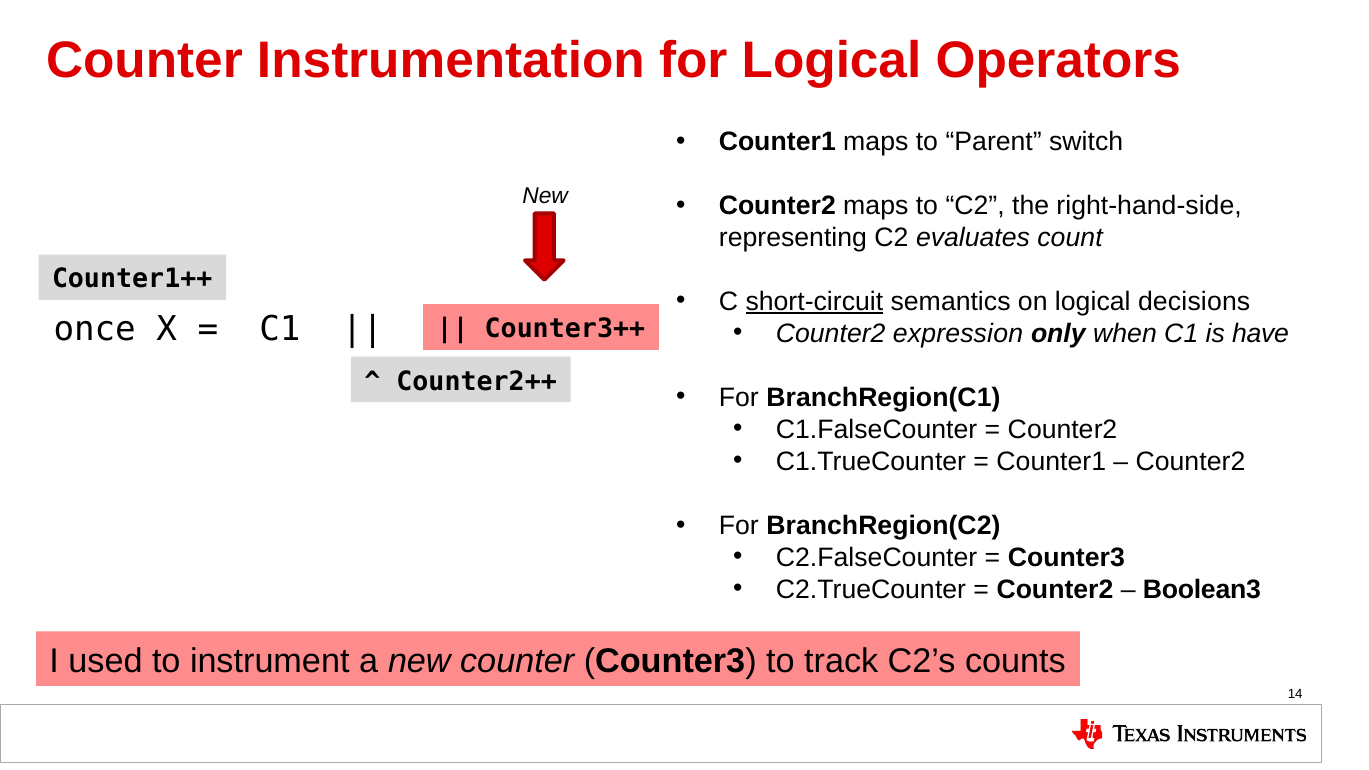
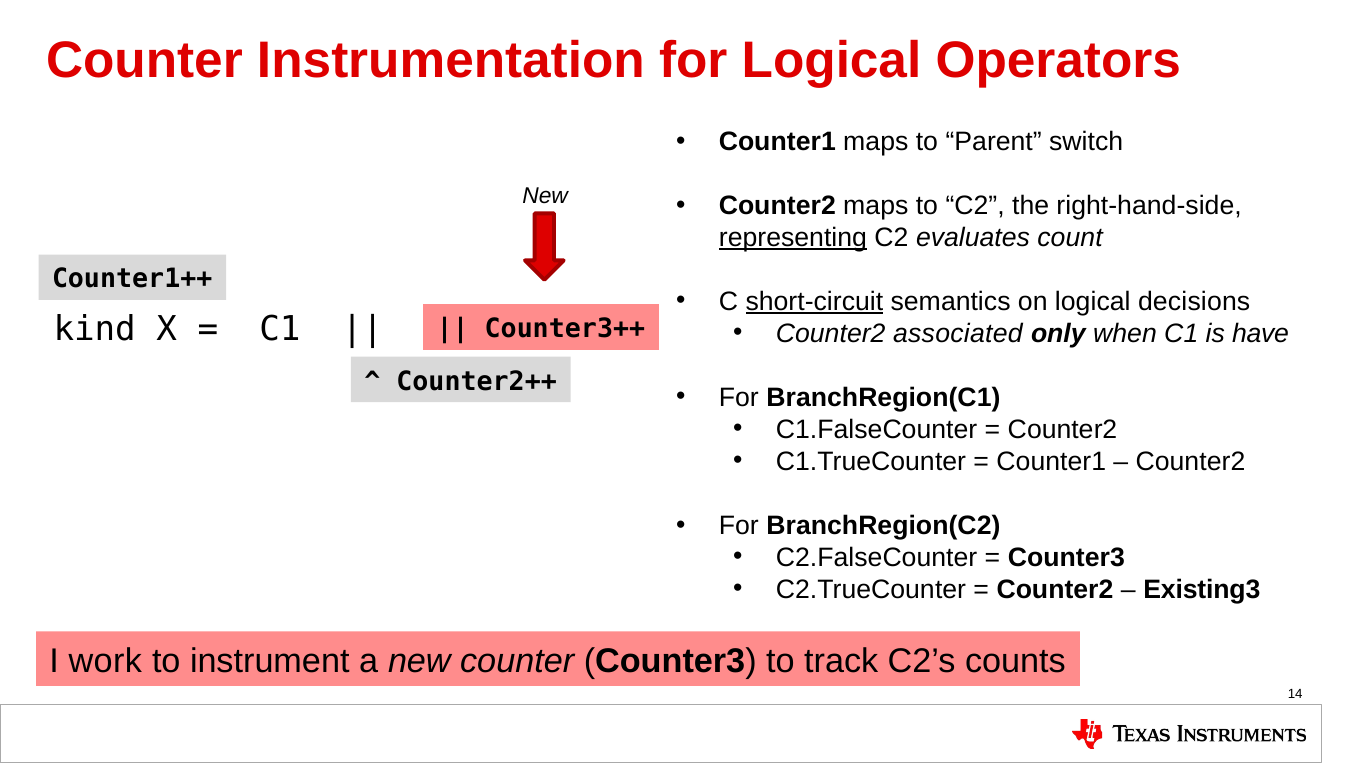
representing underline: none -> present (793, 238)
once: once -> kind (95, 329)
expression: expression -> associated (958, 334)
Boolean3: Boolean3 -> Existing3 (1202, 590)
used: used -> work (105, 661)
